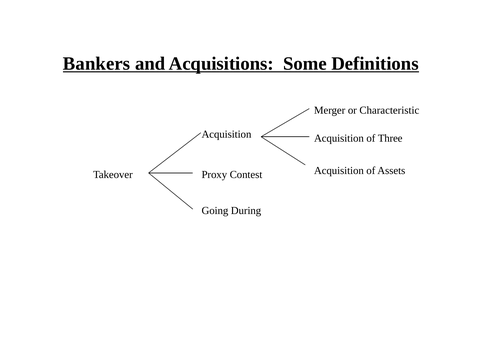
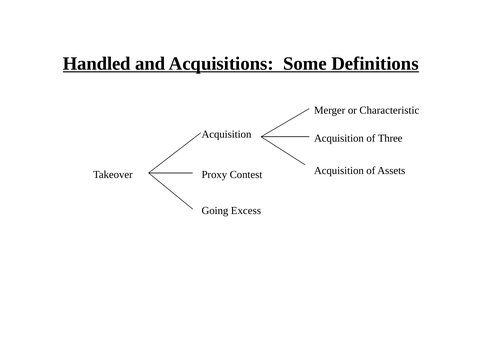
Bankers: Bankers -> Handled (97, 64)
During: During -> Excess (246, 210)
